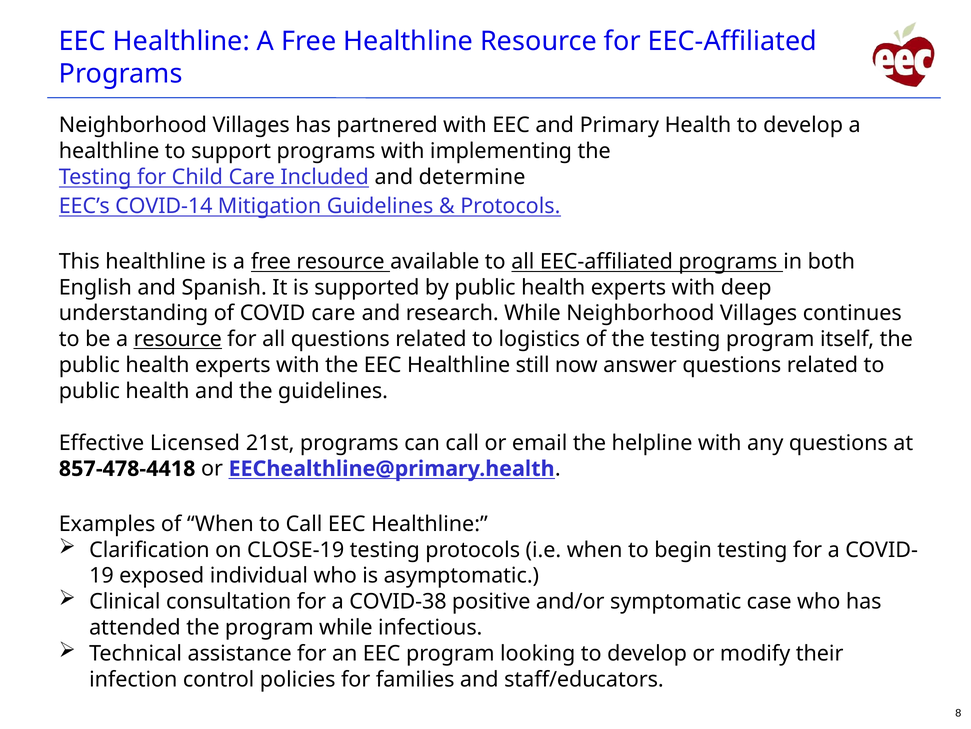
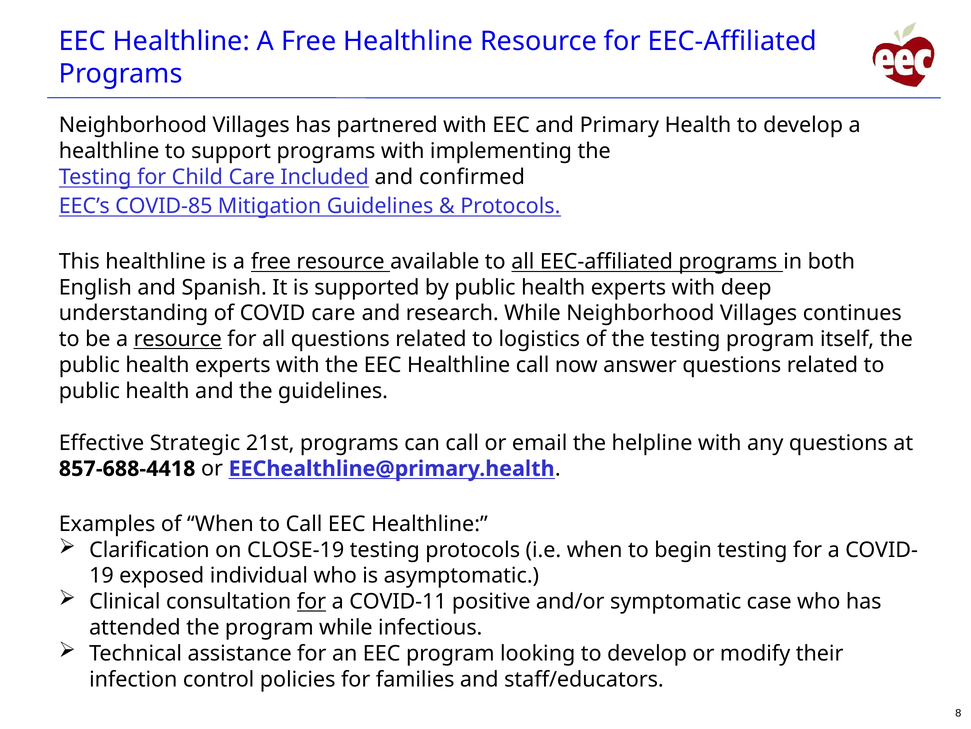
determine: determine -> confirmed (472, 177)
COVID-14: COVID-14 -> COVID-85 (164, 206)
Healthline still: still -> call (533, 365)
Licensed: Licensed -> Strategic (195, 442)
857-478-4418: 857-478-4418 -> 857-688-4418 (127, 468)
for underline: none -> present (311, 601)
COVID-38: COVID-38 -> COVID-11 (398, 601)
